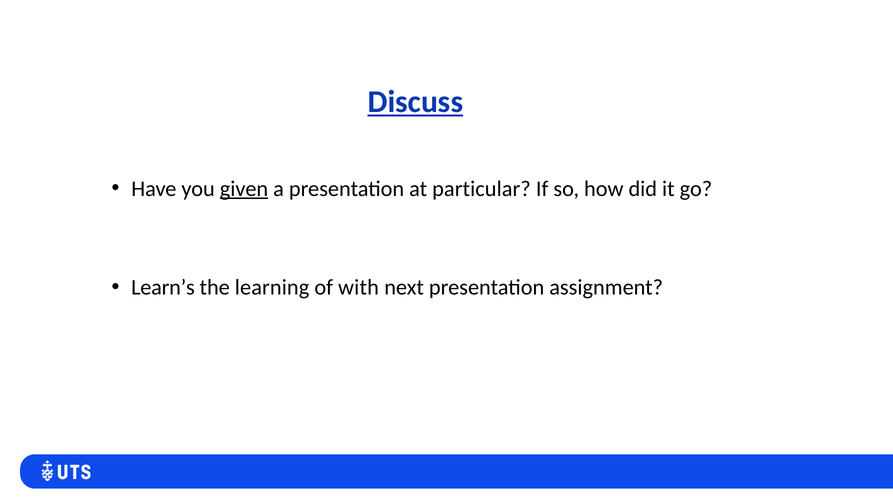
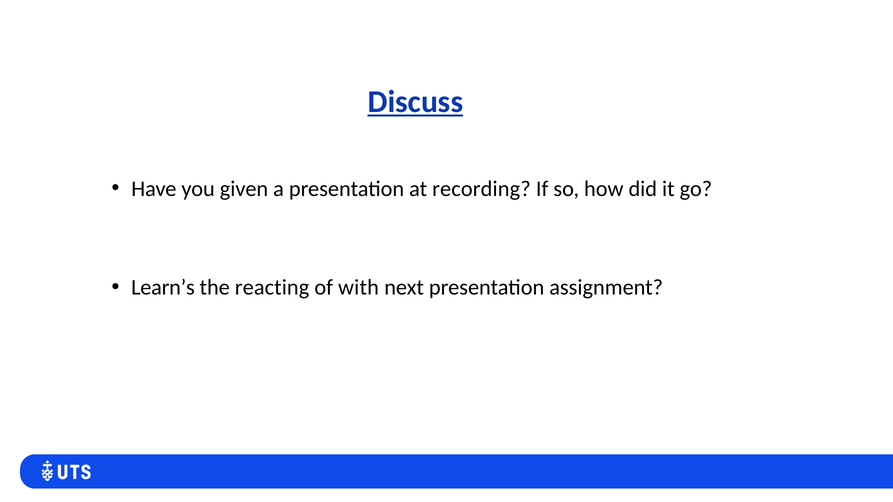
given underline: present -> none (244, 189)
particular: particular -> recording (481, 189)
learning: learning -> reacting (272, 288)
